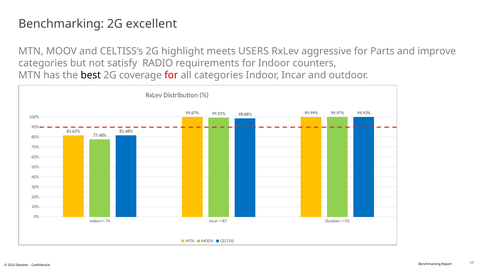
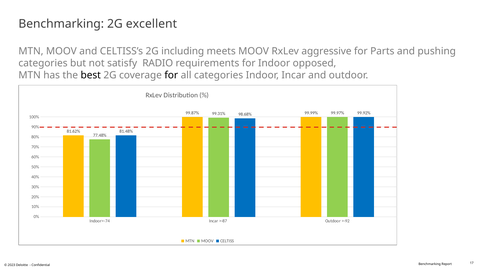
highlight: highlight -> including (183, 51)
meets USERS: USERS -> MOOV (254, 51)
improve: improve -> pushing (437, 51)
counters: counters -> opposed (314, 63)
for colour: red -> black (171, 75)
